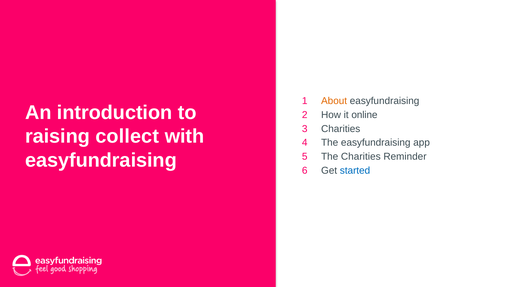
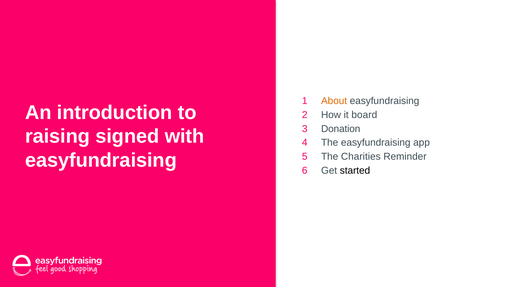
online: online -> board (364, 115)
Charities: Charities -> Donation (341, 129)
collect: collect -> signed (127, 136)
started colour: blue -> black (355, 170)
